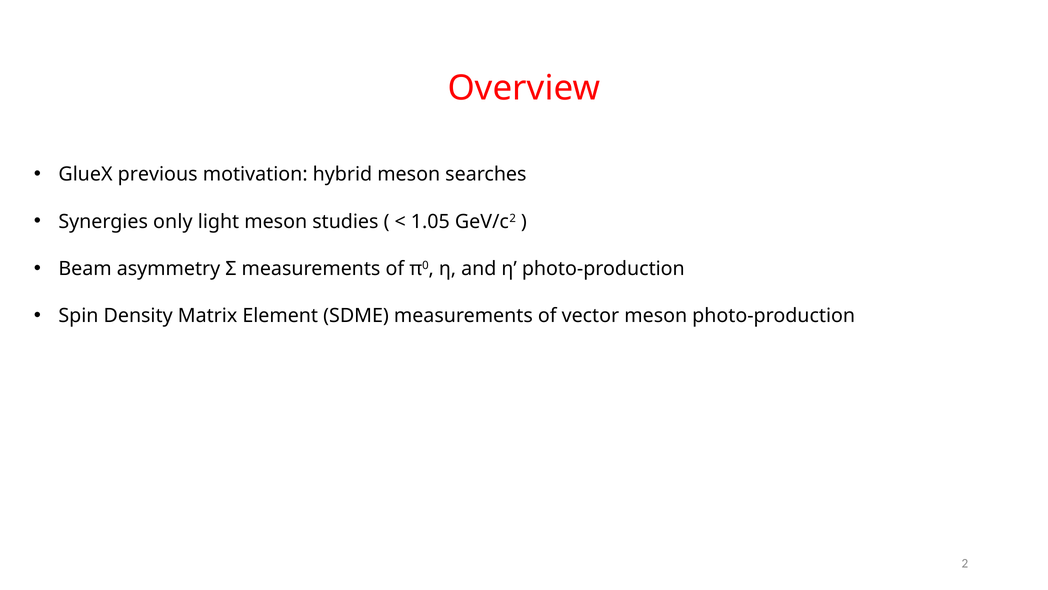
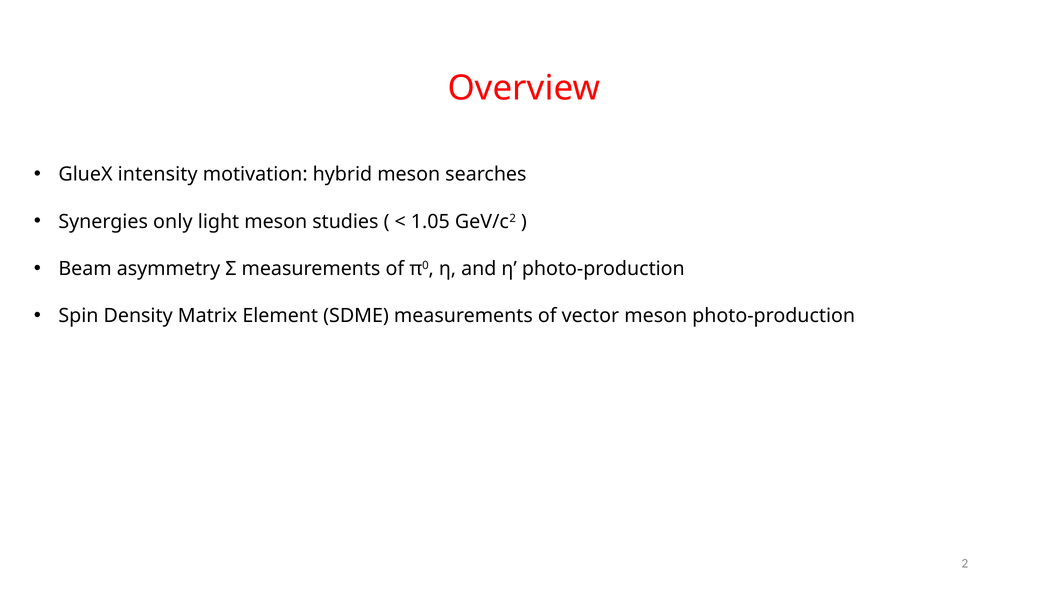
previous: previous -> intensity (158, 174)
